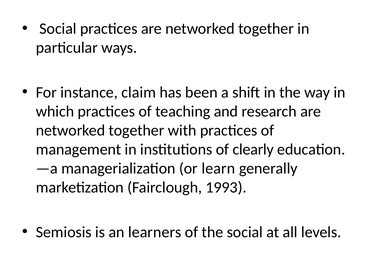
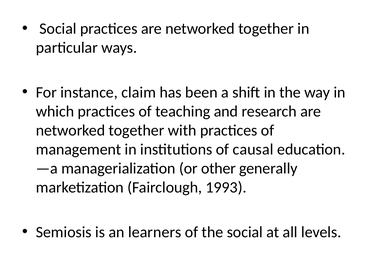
clearly: clearly -> causal (253, 149)
learn: learn -> other (218, 168)
